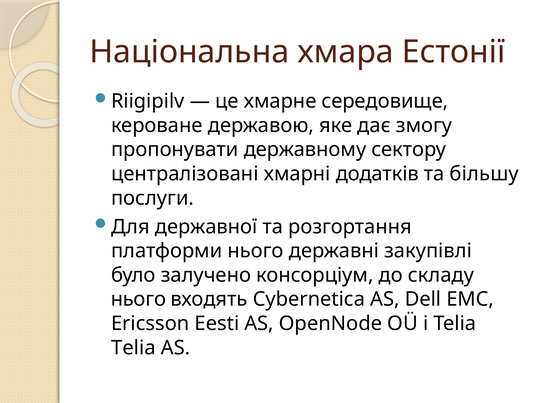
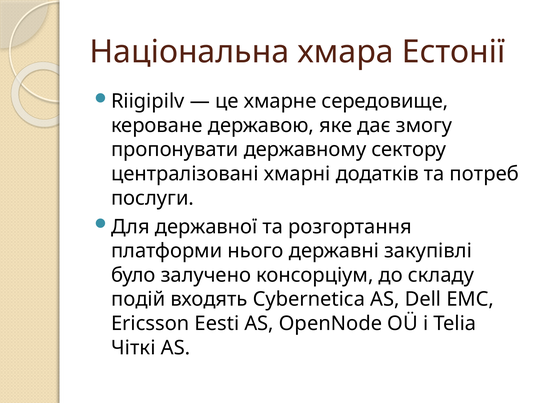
більшу: більшу -> потреб (484, 174)
нього: нього -> подій (138, 299)
Telia: Telia -> Чіткі (133, 348)
